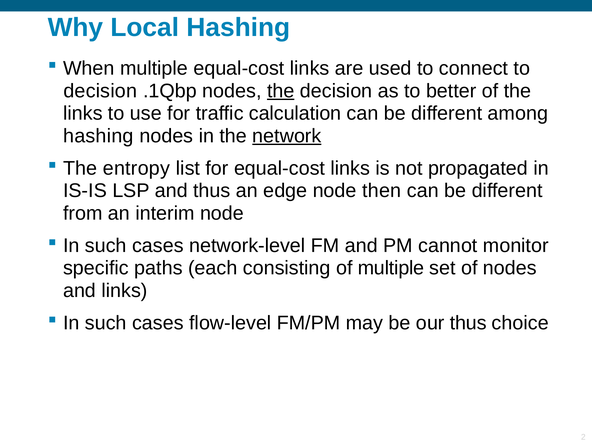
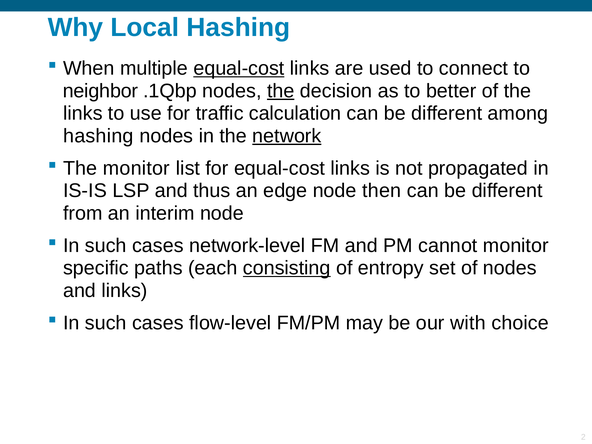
equal-cost underline: none -> present (239, 68)
decision: decision -> neighbor (100, 91)
The entropy: entropy -> monitor (136, 168)
consisting underline: none -> present (287, 268)
of multiple: multiple -> entropy (391, 268)
our thus: thus -> with (468, 323)
